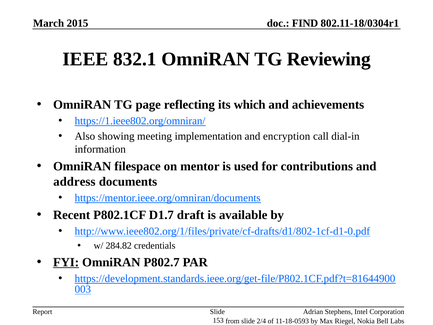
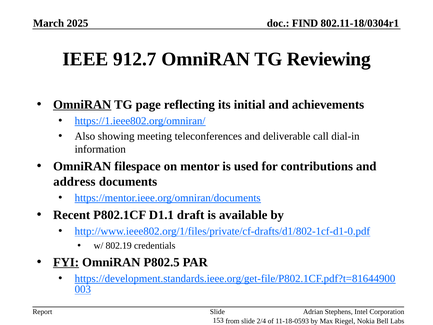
2015: 2015 -> 2025 (78, 23)
832.1: 832.1 -> 912.7 (135, 59)
OmniRAN underline: none -> present (82, 104)
which: which -> initial (250, 104)
implementation: implementation -> teleconferences (208, 136)
encryption: encryption -> deliverable (287, 136)
D1.7: D1.7 -> D1.1 (161, 215)
284.82: 284.82 -> 802.19 (119, 246)
P802.7: P802.7 -> P802.5 (162, 262)
